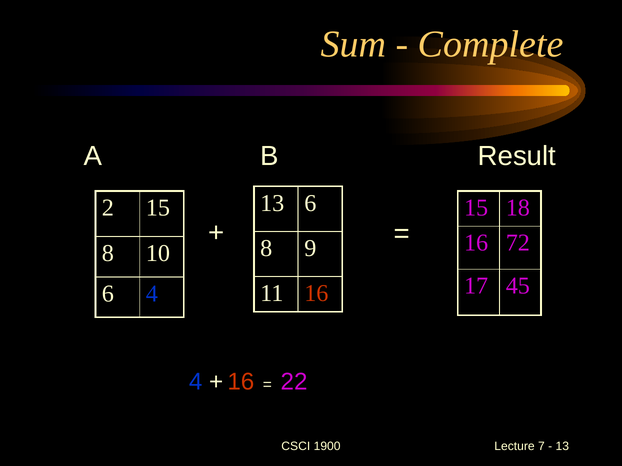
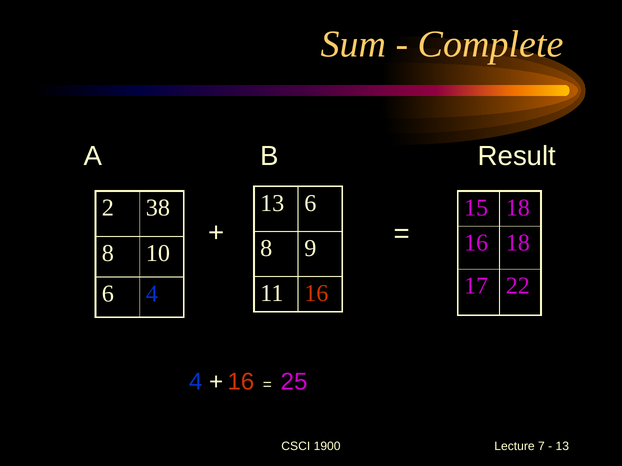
2 15: 15 -> 38 (158, 208)
16 72: 72 -> 18 (518, 243)
45: 45 -> 22 (518, 286)
22: 22 -> 25 (294, 382)
